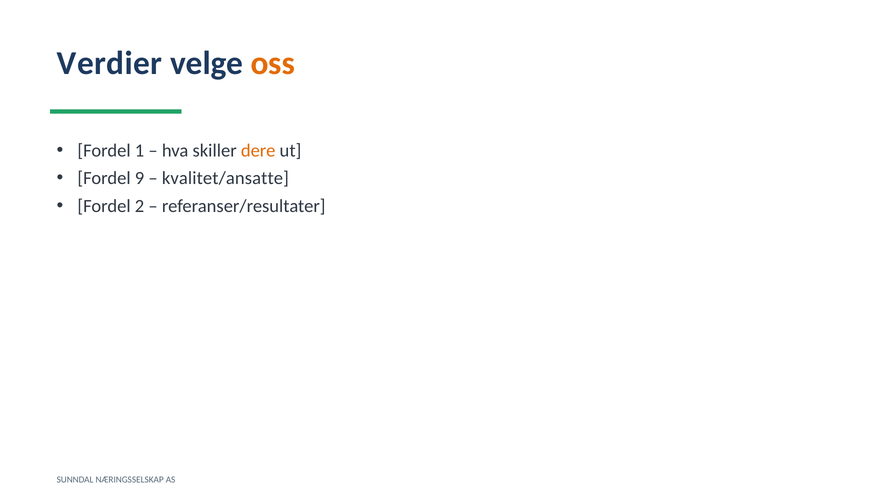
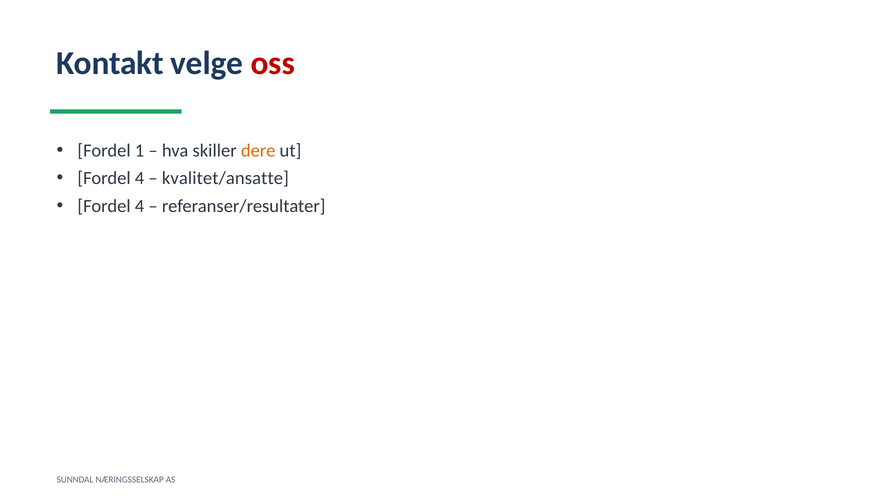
Verdier: Verdier -> Kontakt (110, 64)
oss colour: orange -> red (273, 64)
9: 9 -> 4 (140, 179)
2: 2 -> 4 (140, 206)
